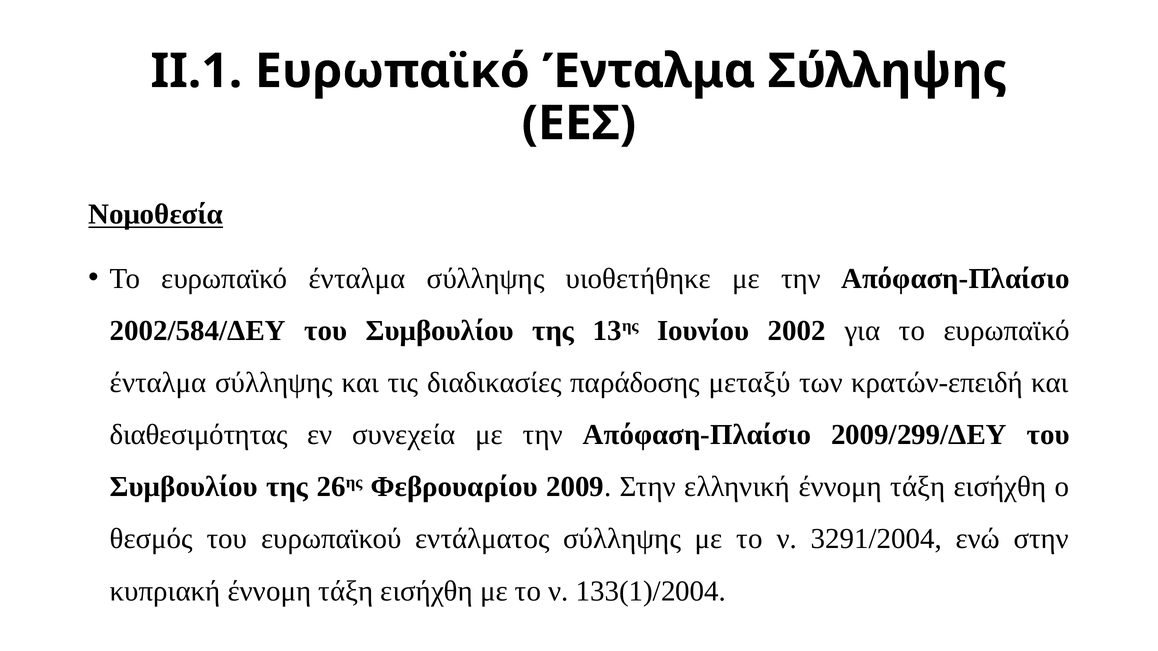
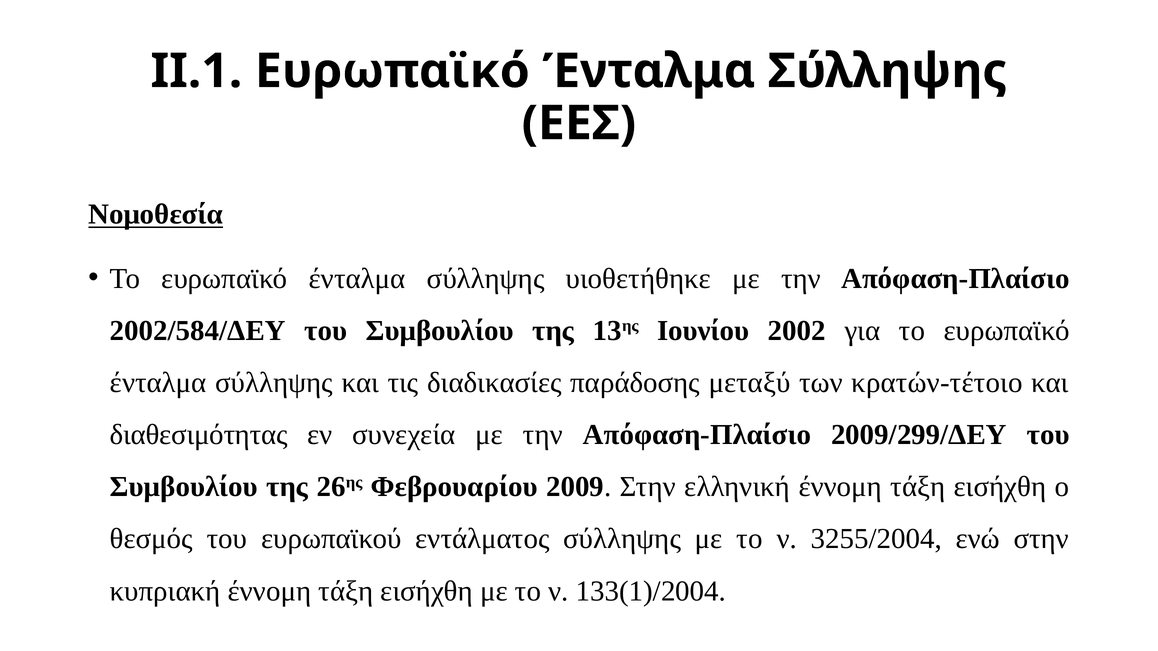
κρατών-επειδή: κρατών-επειδή -> κρατών-τέτοιο (937, 383)
3291/2004: 3291/2004 -> 3255/2004 (876, 539)
